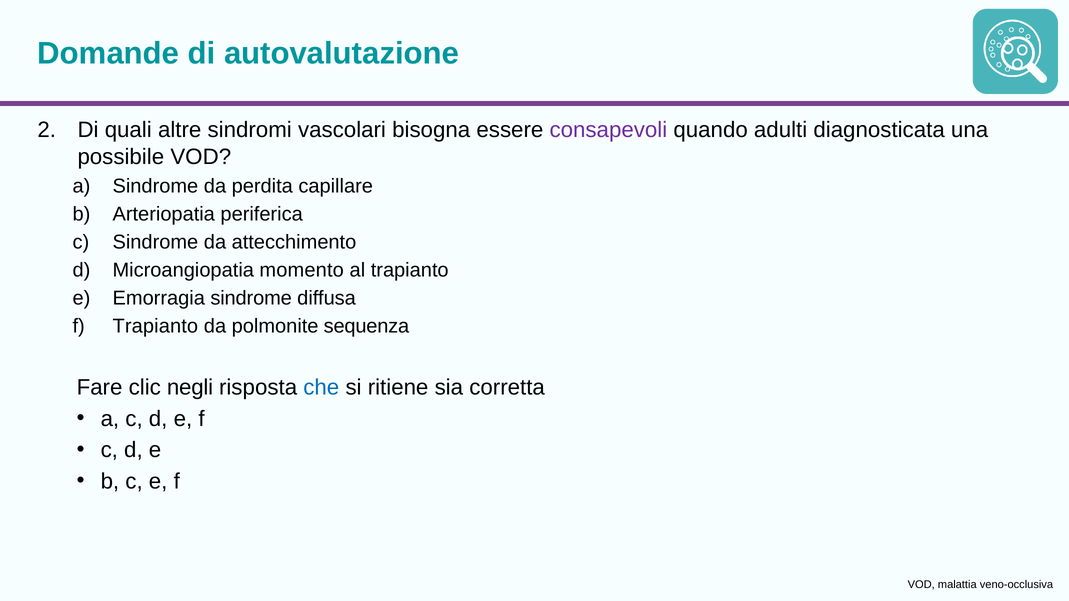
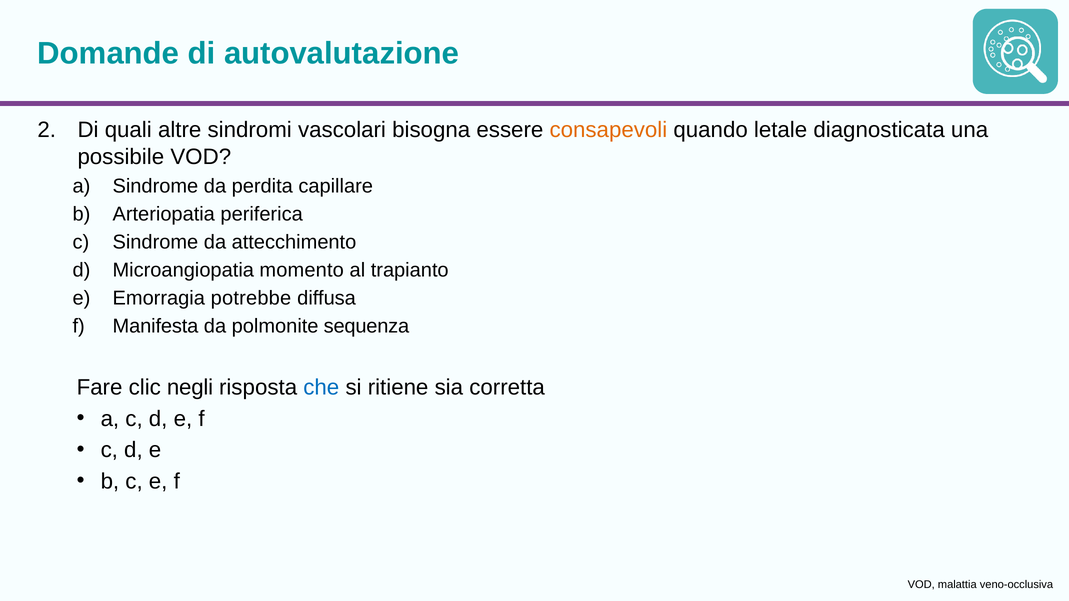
consapevoli colour: purple -> orange (608, 130)
adulti: adulti -> letale (781, 130)
Emorragia sindrome: sindrome -> potrebbe (251, 298)
f Trapianto: Trapianto -> Manifesta (155, 327)
